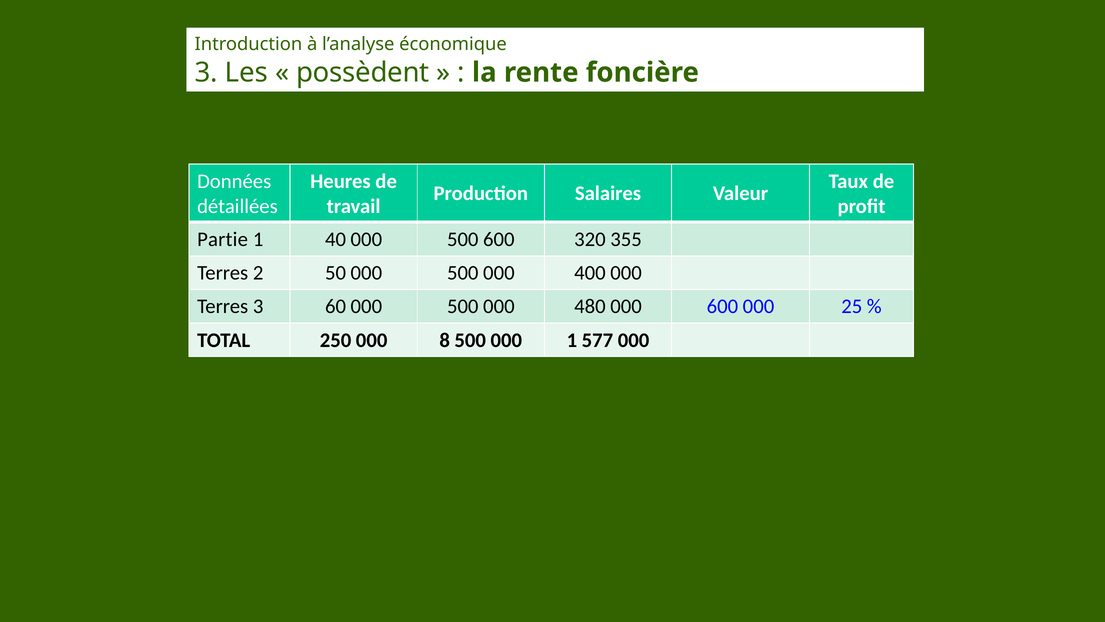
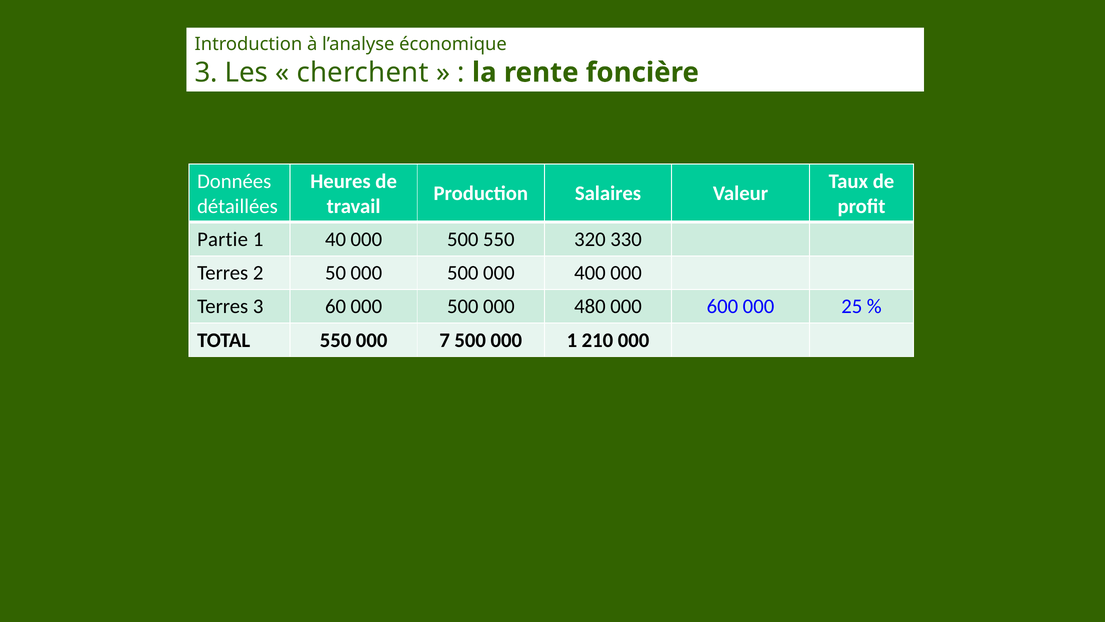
possèdent: possèdent -> cherchent (363, 72)
500 600: 600 -> 550 (499, 239)
355: 355 -> 330 (626, 239)
TOTAL 250: 250 -> 550 (336, 340)
8: 8 -> 7 (445, 340)
577: 577 -> 210 (597, 340)
